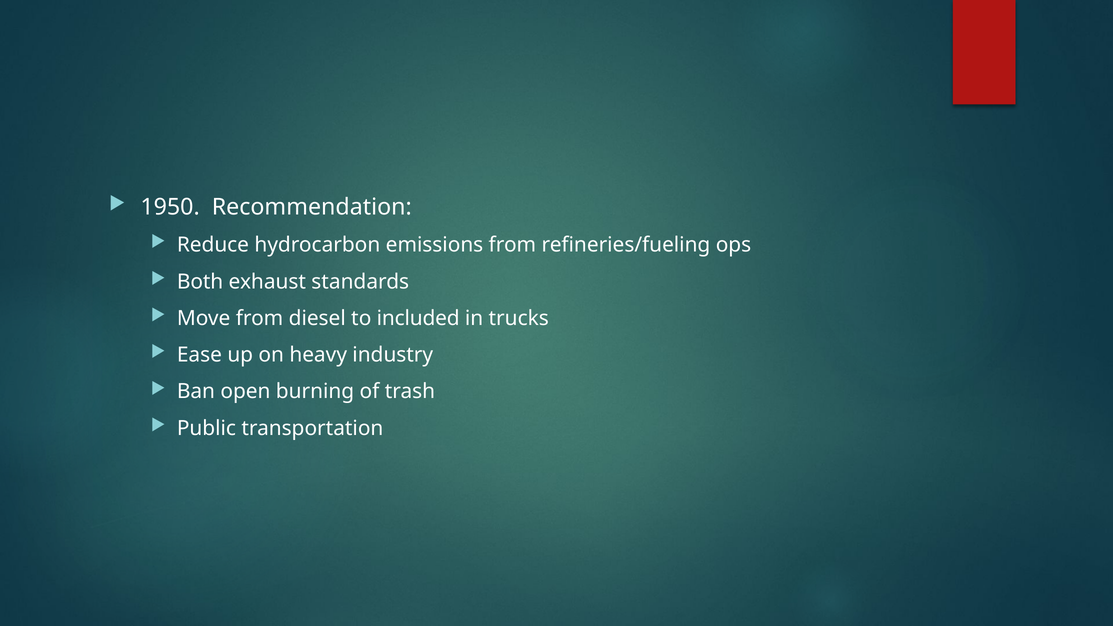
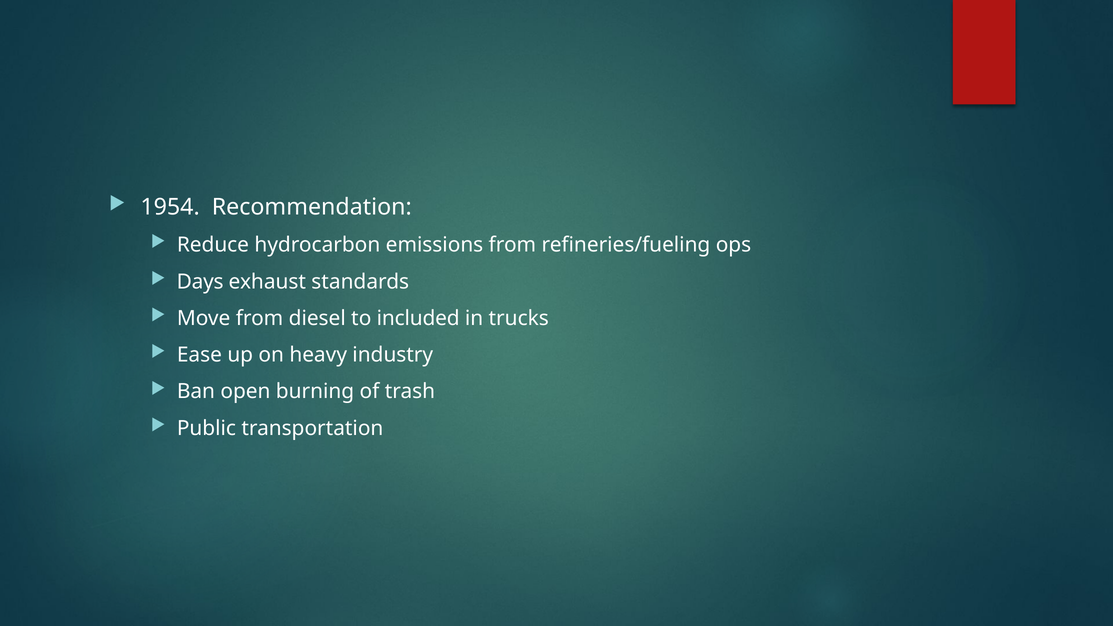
1950: 1950 -> 1954 (170, 207)
Both: Both -> Days (200, 282)
